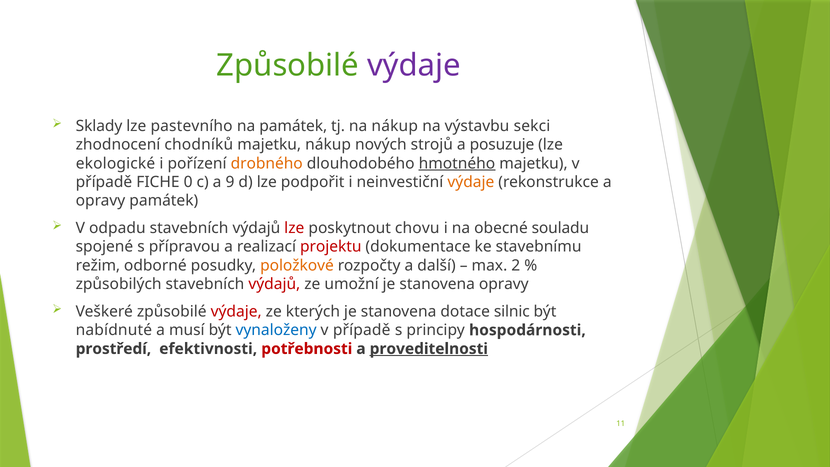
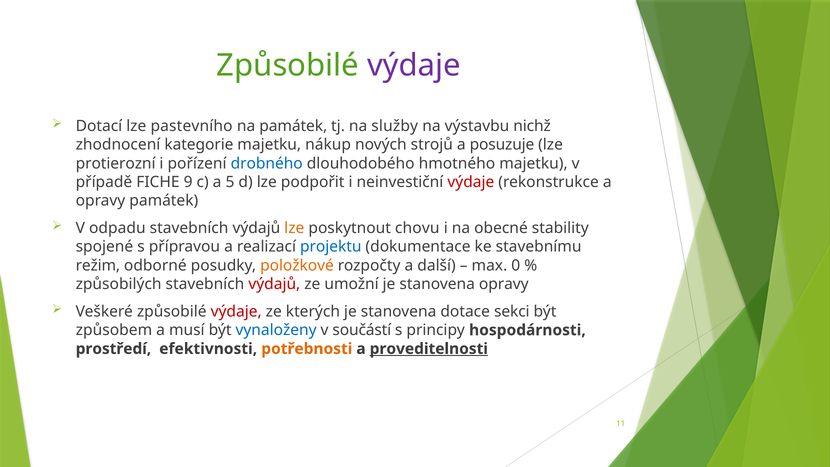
Sklady: Sklady -> Dotací (99, 126)
na nákup: nákup -> služby (395, 126)
sekci: sekci -> nichž (532, 126)
chodníků: chodníků -> kategorie (199, 145)
ekologické: ekologické -> protierozní (116, 163)
drobného colour: orange -> blue (267, 163)
hmotného underline: present -> none (457, 163)
0: 0 -> 9 (188, 182)
9: 9 -> 5 (230, 182)
výdaje colour: orange -> red (471, 182)
lze colour: red -> orange (294, 228)
souladu: souladu -> stability (560, 228)
projektu colour: red -> blue (331, 247)
2: 2 -> 0 (516, 265)
silnic: silnic -> sekci (512, 311)
nabídnuté: nabídnuté -> způsobem (114, 330)
případě: případě -> součástí (362, 330)
potřebnosti colour: red -> orange (307, 349)
